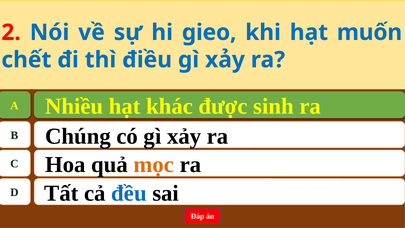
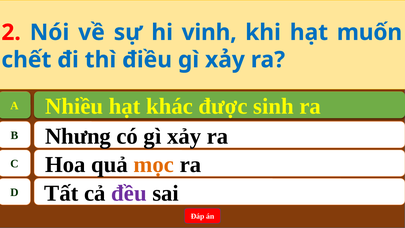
gieo: gieo -> vinh (209, 32)
Chúng: Chúng -> Nhưng (78, 136)
đều colour: blue -> purple (129, 193)
